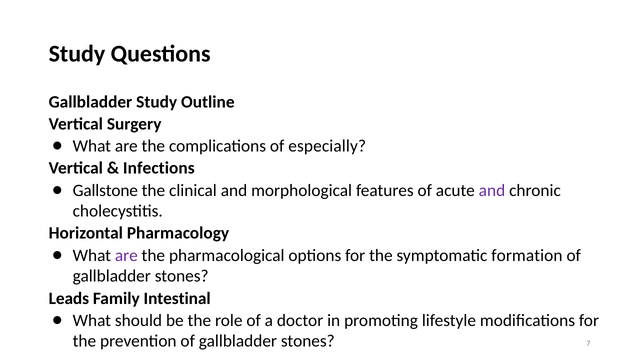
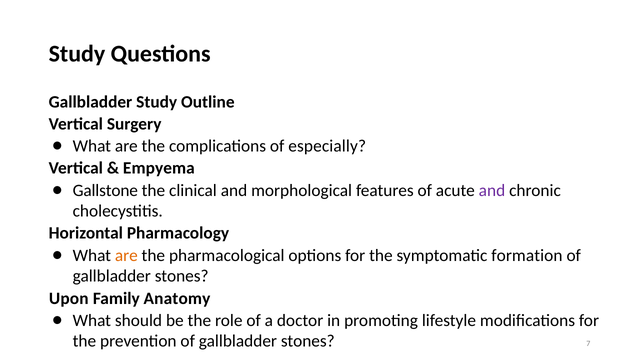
Infections: Infections -> Empyema (159, 168)
are colour: purple -> orange (126, 255)
Leads: Leads -> Upon (69, 298)
Intestinal: Intestinal -> Anatomy (177, 298)
